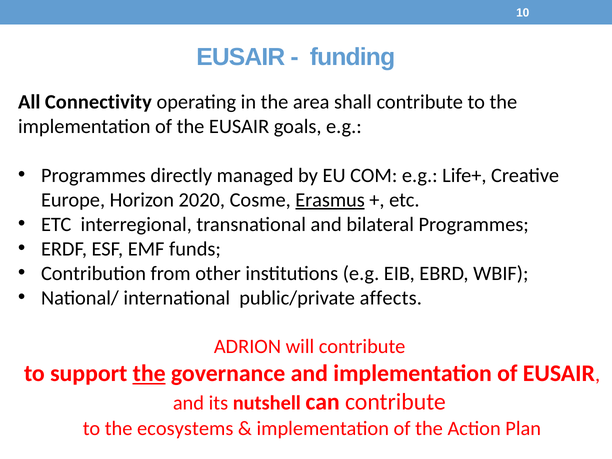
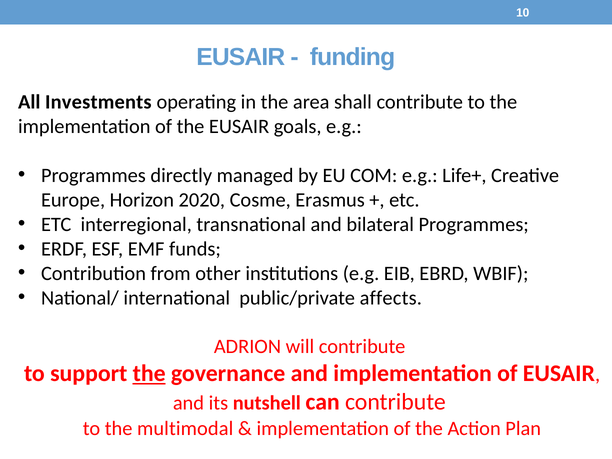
Connectivity: Connectivity -> Investments (98, 102)
Erasmus underline: present -> none (330, 200)
ecosystems: ecosystems -> multimodal (185, 428)
